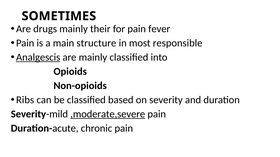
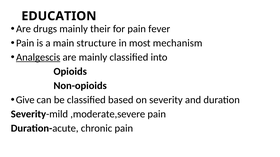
SOMETIMES: SOMETIMES -> EDUCATION (59, 16)
responsible: responsible -> mechanism (178, 43)
Ribs: Ribs -> Give (25, 100)
,moderate,severe underline: present -> none (108, 114)
